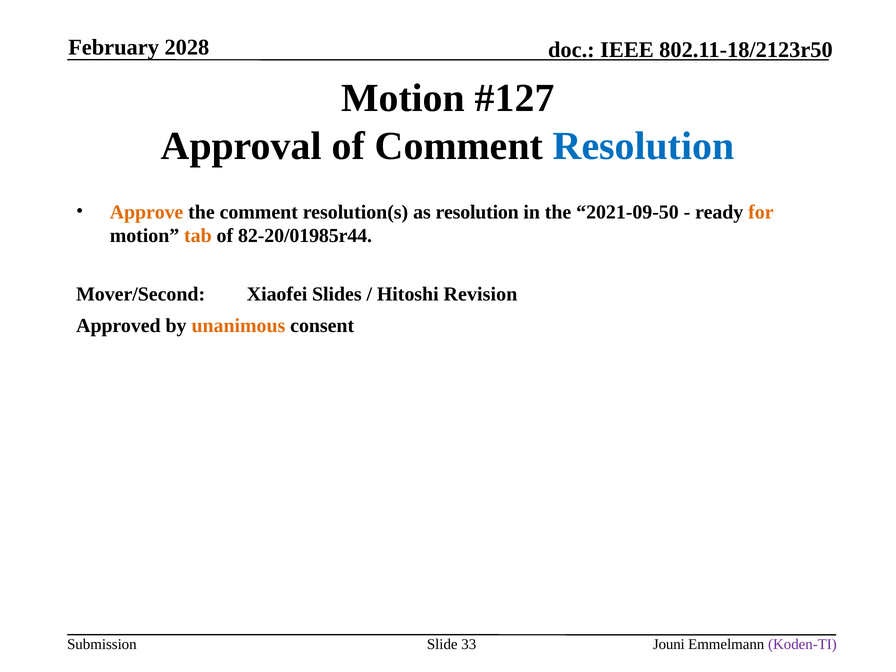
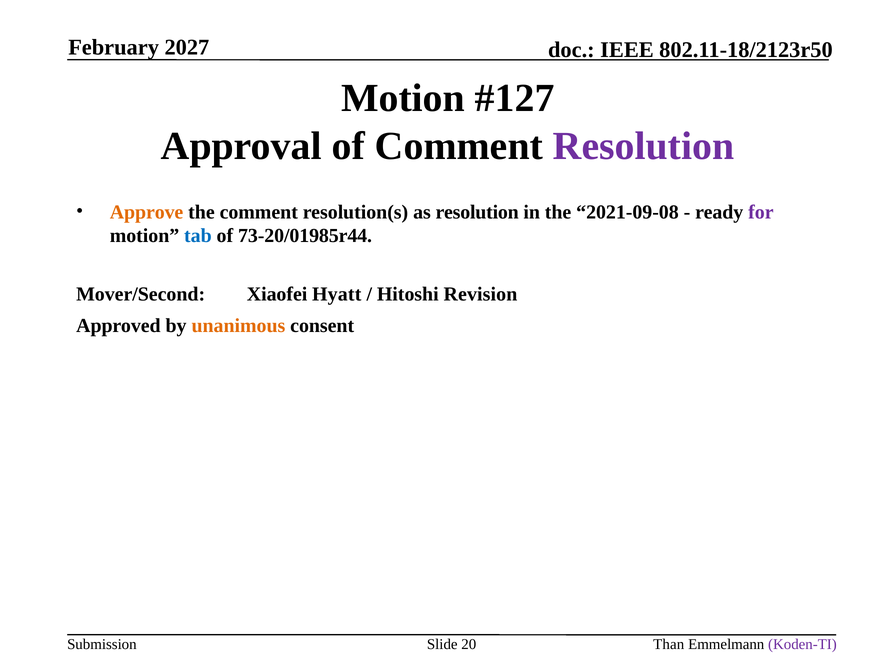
2028: 2028 -> 2027 (187, 47)
Resolution colour: blue -> purple (644, 146)
2021-09-50: 2021-09-50 -> 2021-09-08 (627, 212)
for colour: orange -> purple (761, 212)
tab colour: orange -> blue (198, 236)
82-20/01985r44: 82-20/01985r44 -> 73-20/01985r44 (305, 236)
Slides: Slides -> Hyatt (337, 294)
33: 33 -> 20 (469, 644)
Jouni: Jouni -> Than (669, 644)
